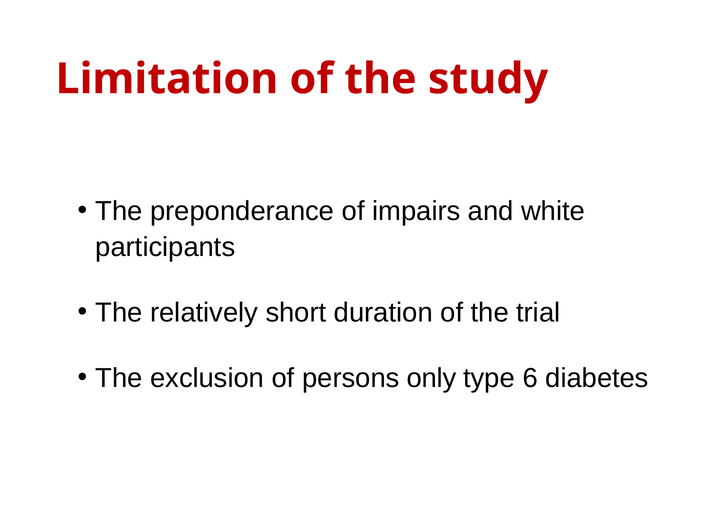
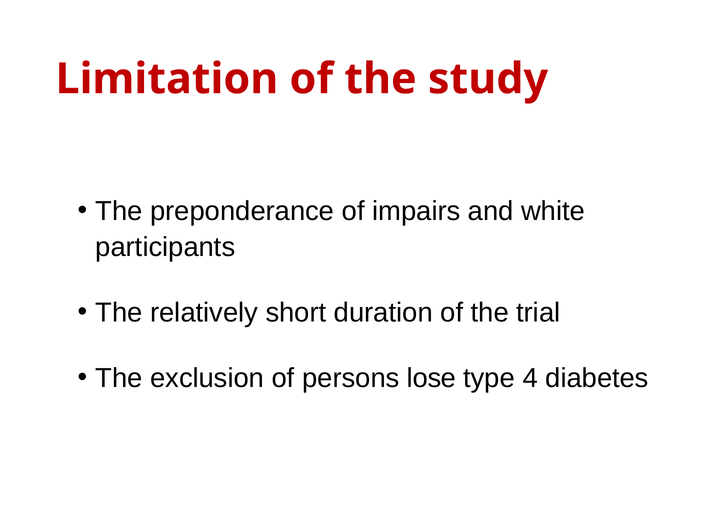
only: only -> lose (431, 378)
6: 6 -> 4 (530, 378)
